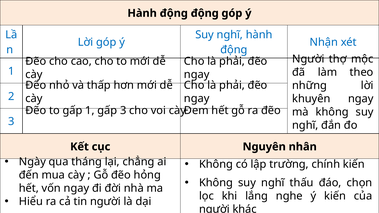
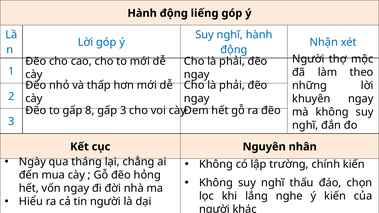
động động: động -> liếng (205, 13)
gấp 1: 1 -> 8 (90, 111)
